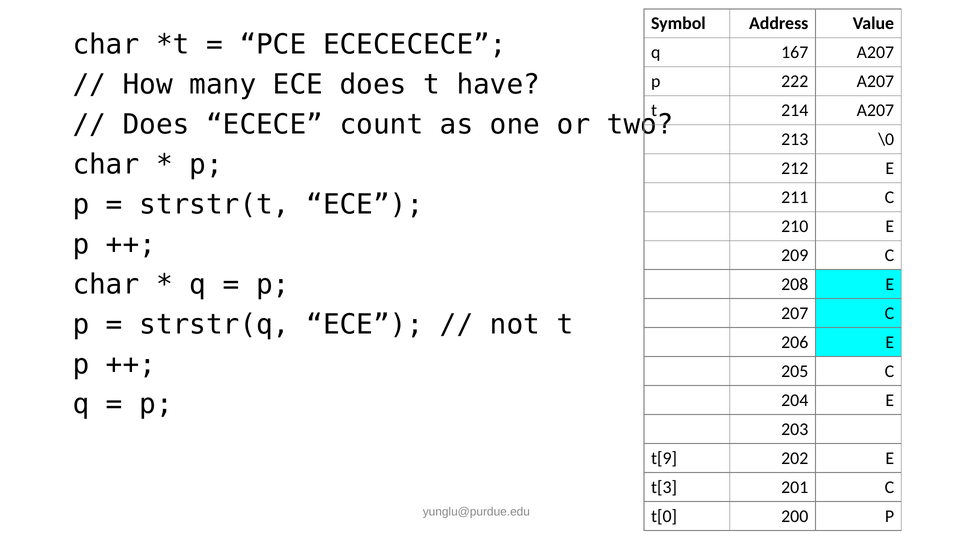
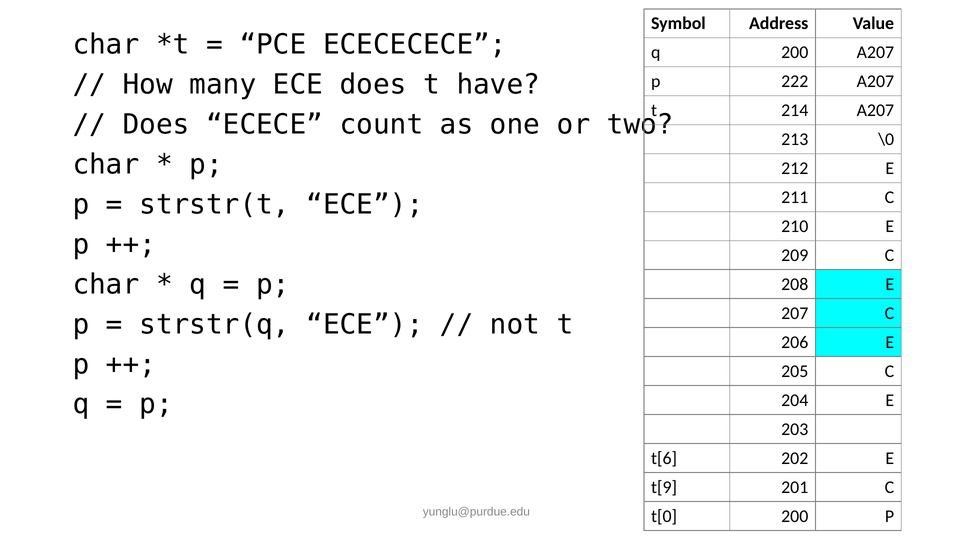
q 167: 167 -> 200 (795, 53)
t[9: t[9 -> t[6 (664, 458)
t[3: t[3 -> t[9 (664, 487)
